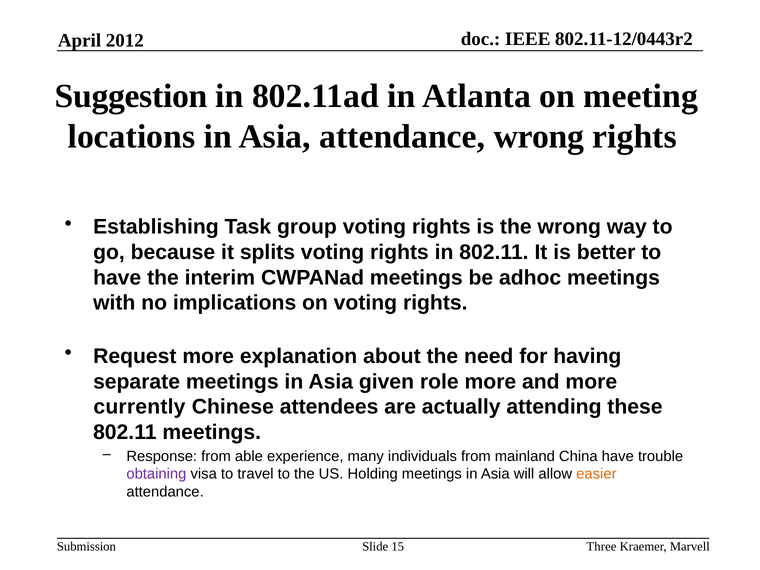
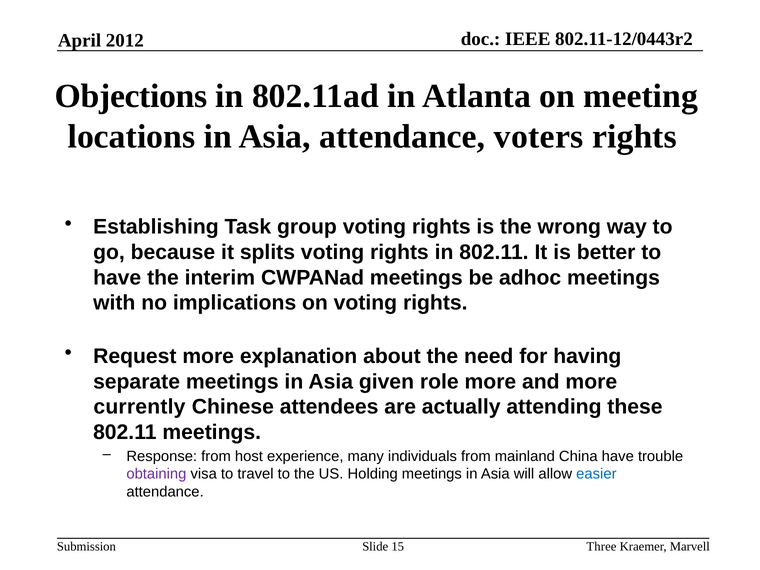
Suggestion: Suggestion -> Objections (131, 96)
attendance wrong: wrong -> voters (539, 137)
able: able -> host (249, 456)
easier colour: orange -> blue (596, 474)
